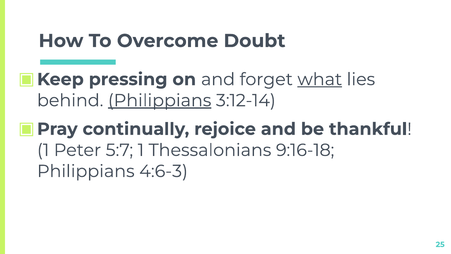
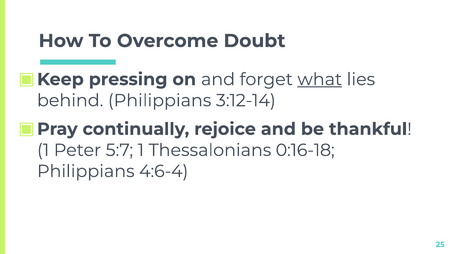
Philippians underline: present -> none (160, 100)
9:16-18: 9:16-18 -> 0:16-18 (305, 150)
4:6-3: 4:6-3 -> 4:6-4 (164, 171)
